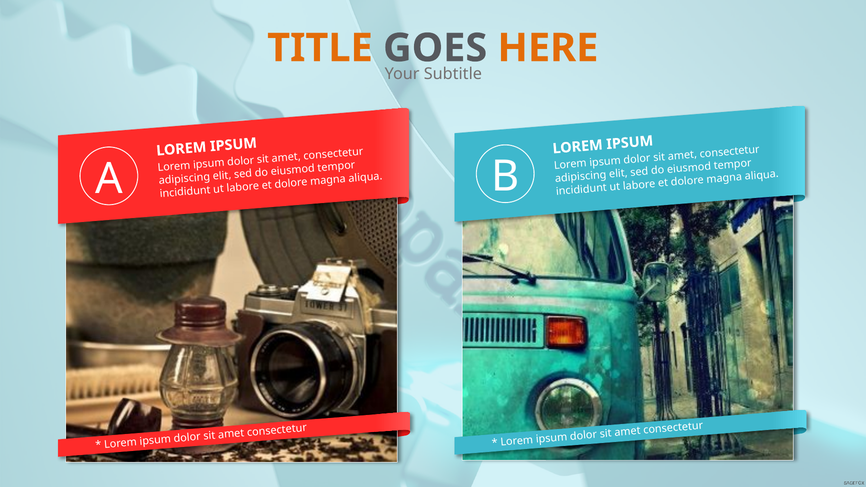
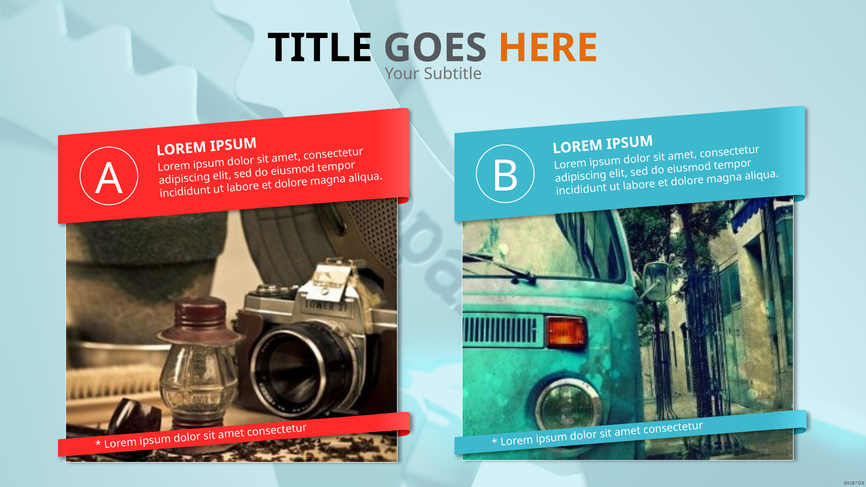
TITLE colour: orange -> black (320, 48)
